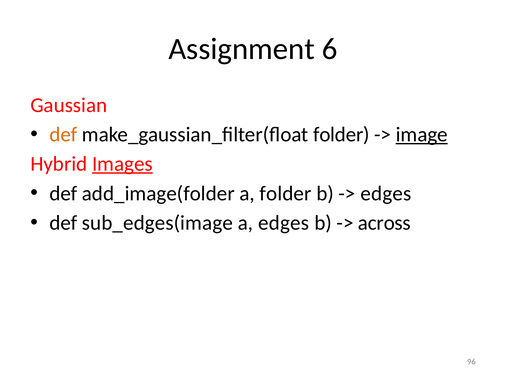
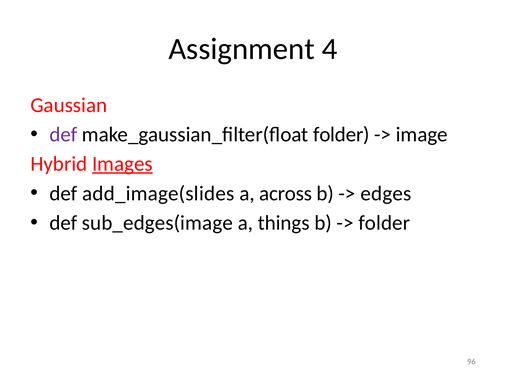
6: 6 -> 4 (329, 49)
def colour: orange -> purple (63, 135)
image underline: present -> none (422, 135)
add_image(folder: add_image(folder -> add_image(slides (158, 194)
a folder: folder -> across (286, 194)
a edges: edges -> things (284, 223)
across: across -> folder (384, 223)
